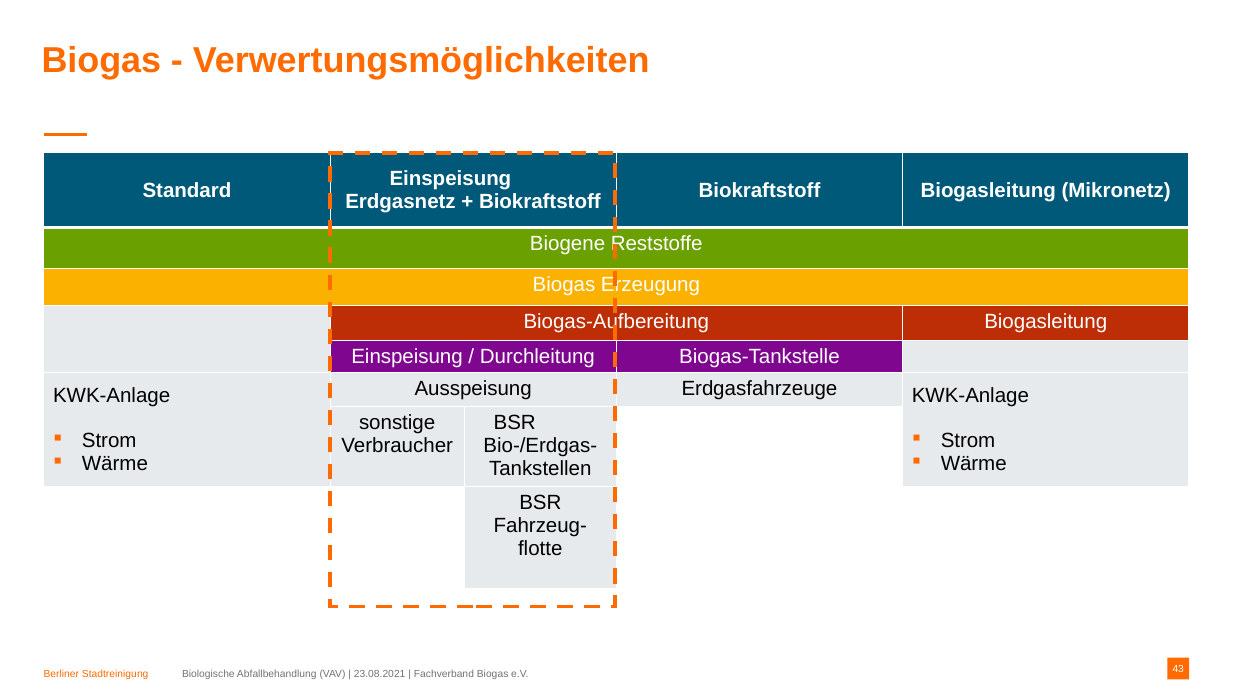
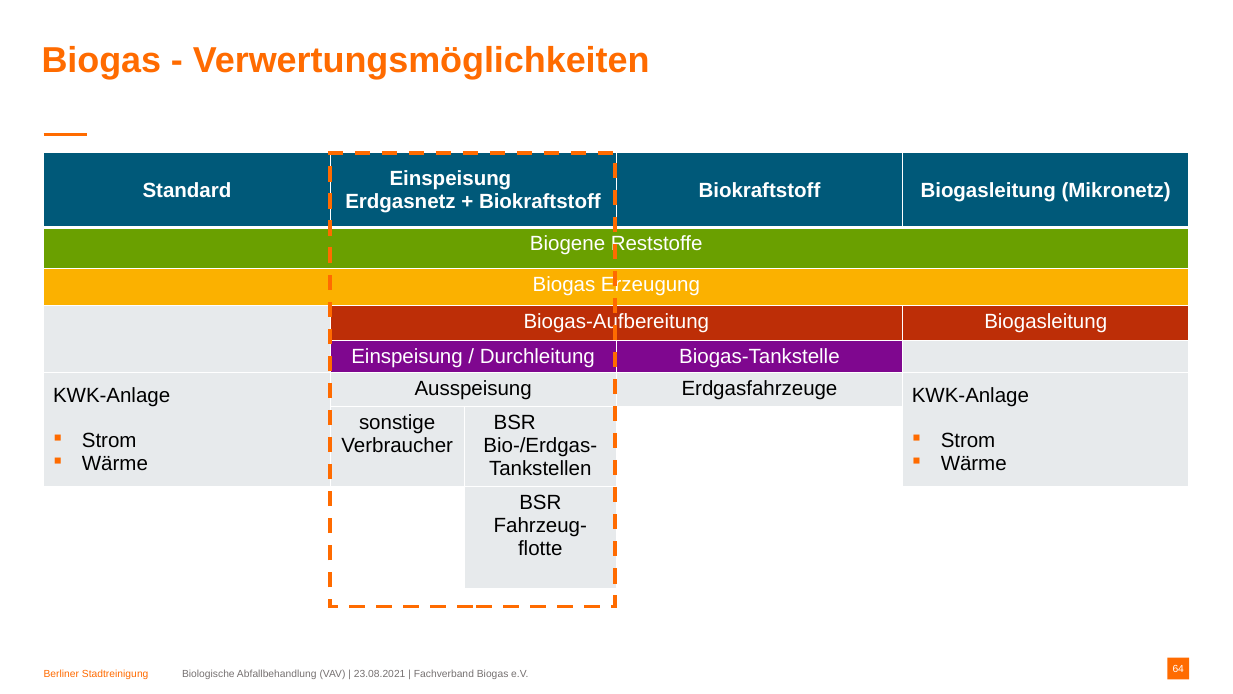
43: 43 -> 64 (1178, 669)
